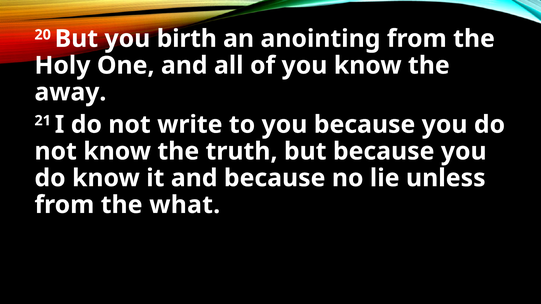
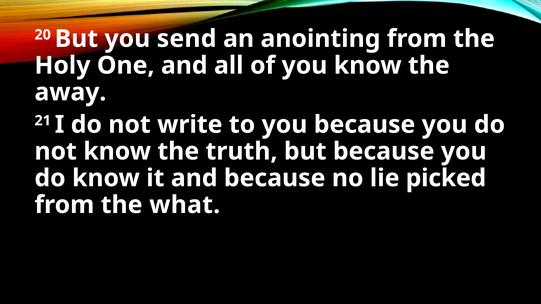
birth: birth -> send (187, 39)
unless: unless -> picked (446, 178)
